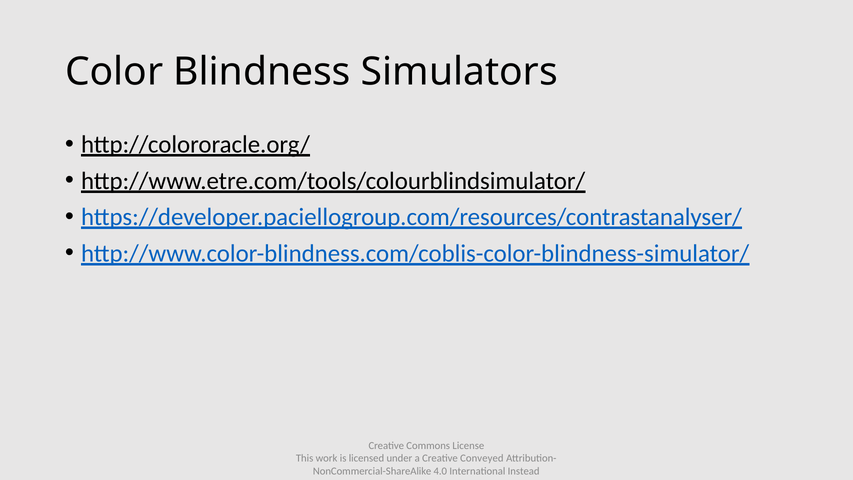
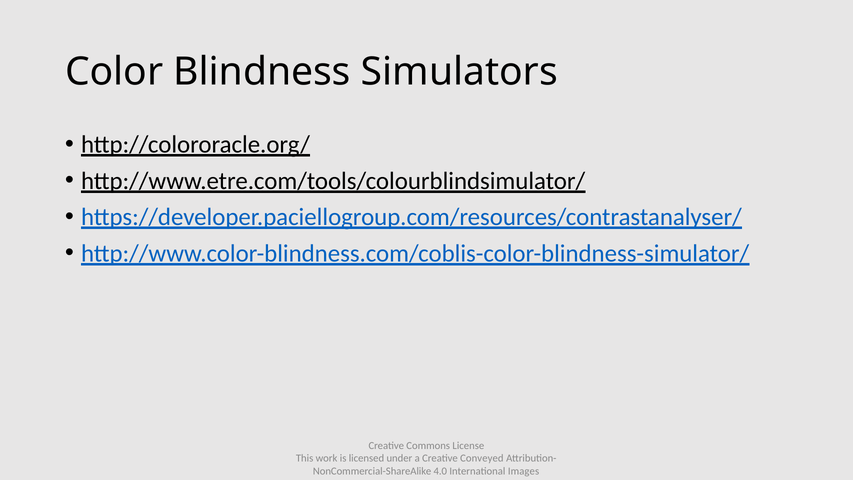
Instead: Instead -> Images (524, 471)
